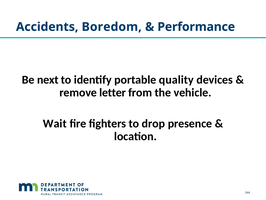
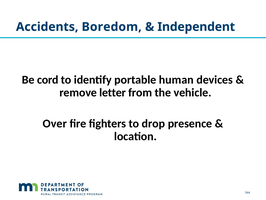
Performance: Performance -> Independent (196, 27)
next: next -> cord (48, 79)
quality: quality -> human (176, 79)
Wait: Wait -> Over (55, 123)
